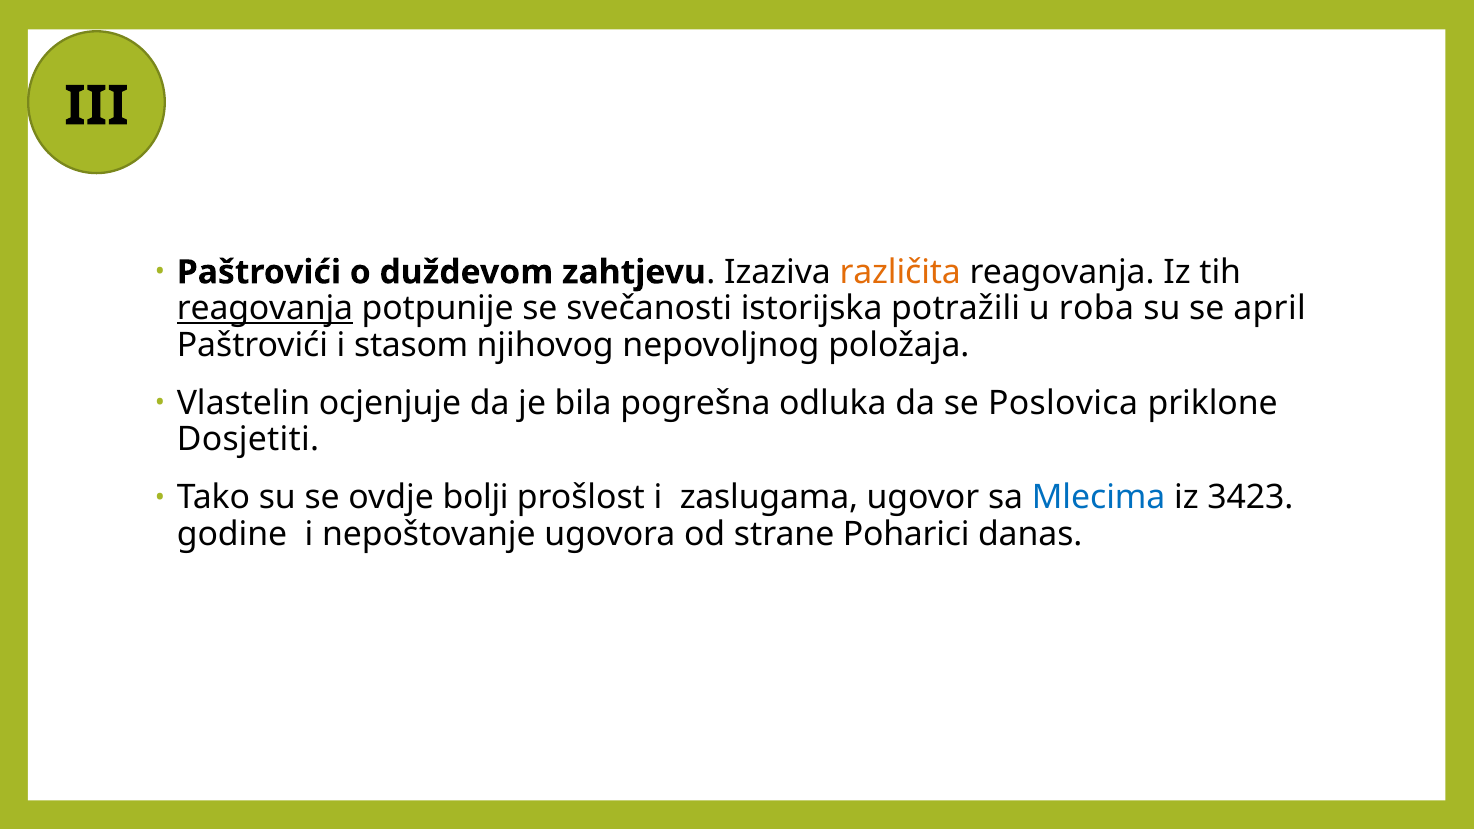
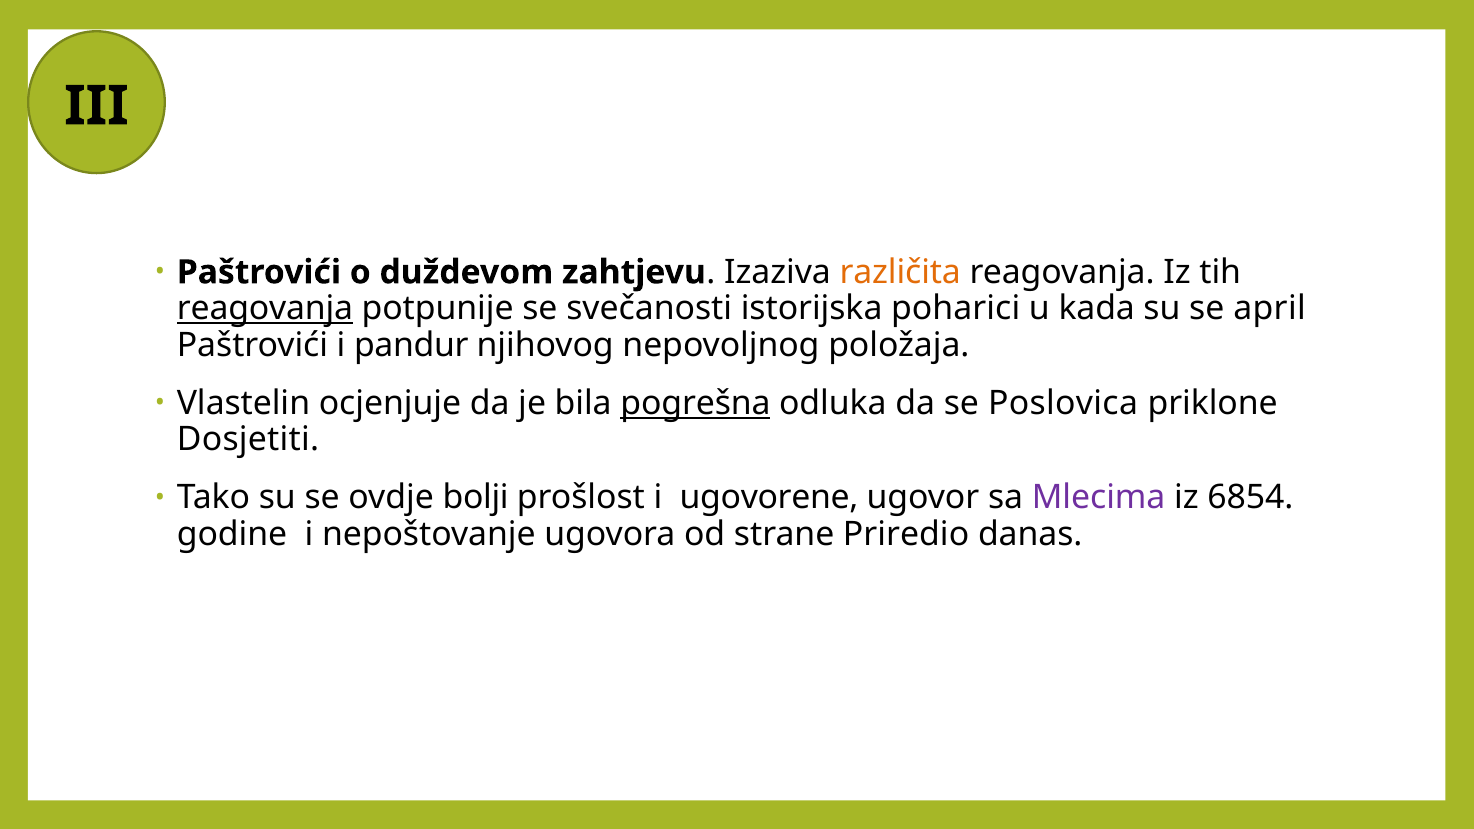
potražili: potražili -> poharici (956, 309)
roba: roba -> kada (1097, 309)
stasom: stasom -> pandur (411, 345)
pogrešna underline: none -> present (695, 403)
zaslugama: zaslugama -> ugovorene (769, 498)
Mlecima colour: blue -> purple (1099, 498)
3423: 3423 -> 6854 (1250, 498)
Poharici: Poharici -> Priredio (906, 534)
